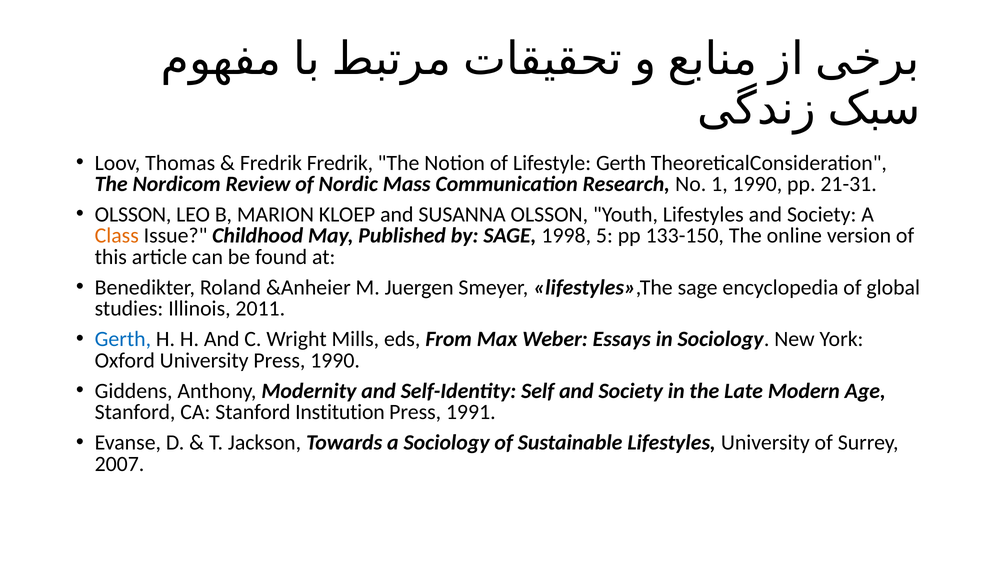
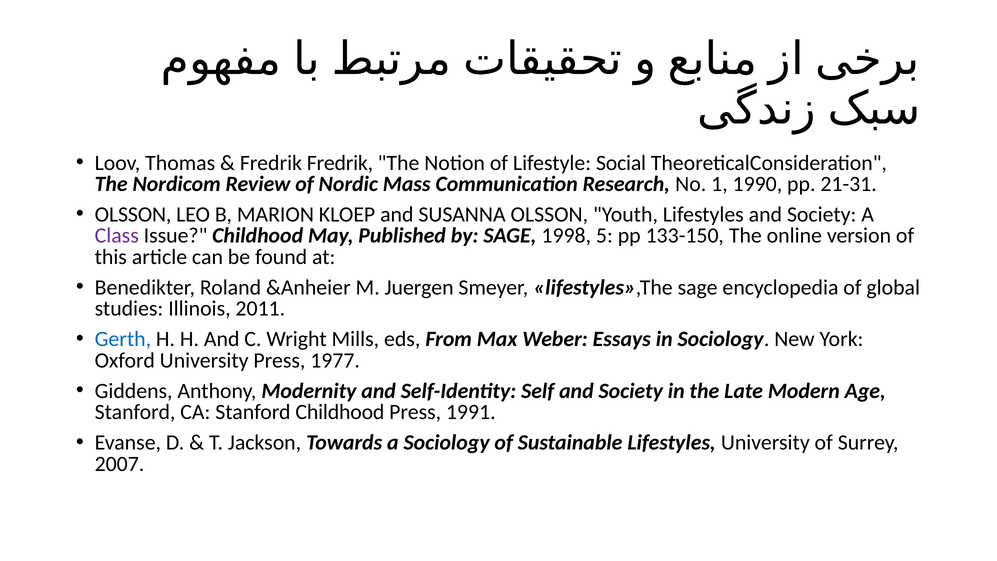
Lifestyle Gerth: Gerth -> Social (621, 163)
Class colour: orange -> purple (117, 236)
Press 1990: 1990 -> 1977 (335, 360)
Stanford Institution: Institution -> Childhood (340, 412)
